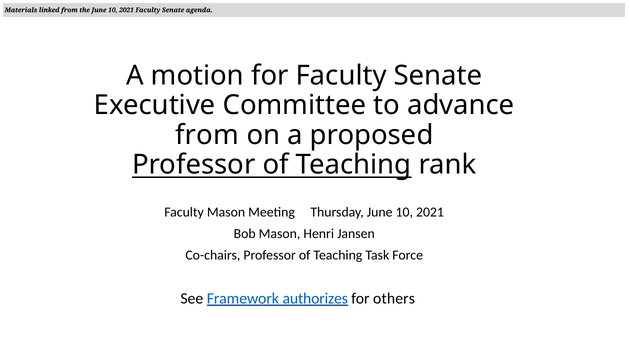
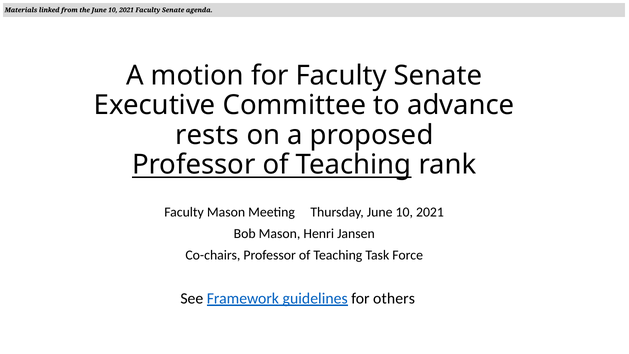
from: from -> rests (207, 135)
authorizes: authorizes -> guidelines (315, 298)
